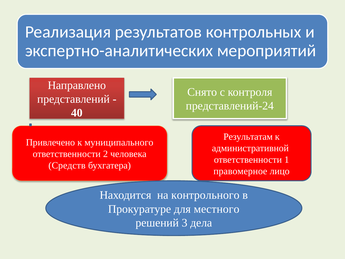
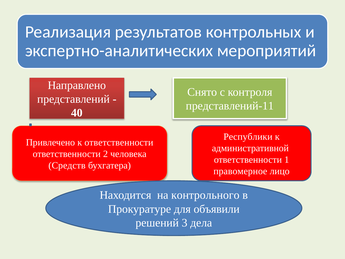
представлений-24: представлений-24 -> представлений-11 (230, 106)
Результатам: Результатам -> Республики (248, 137)
к муниципального: муниципального -> ответственности (119, 142)
местного: местного -> объявили (217, 209)
